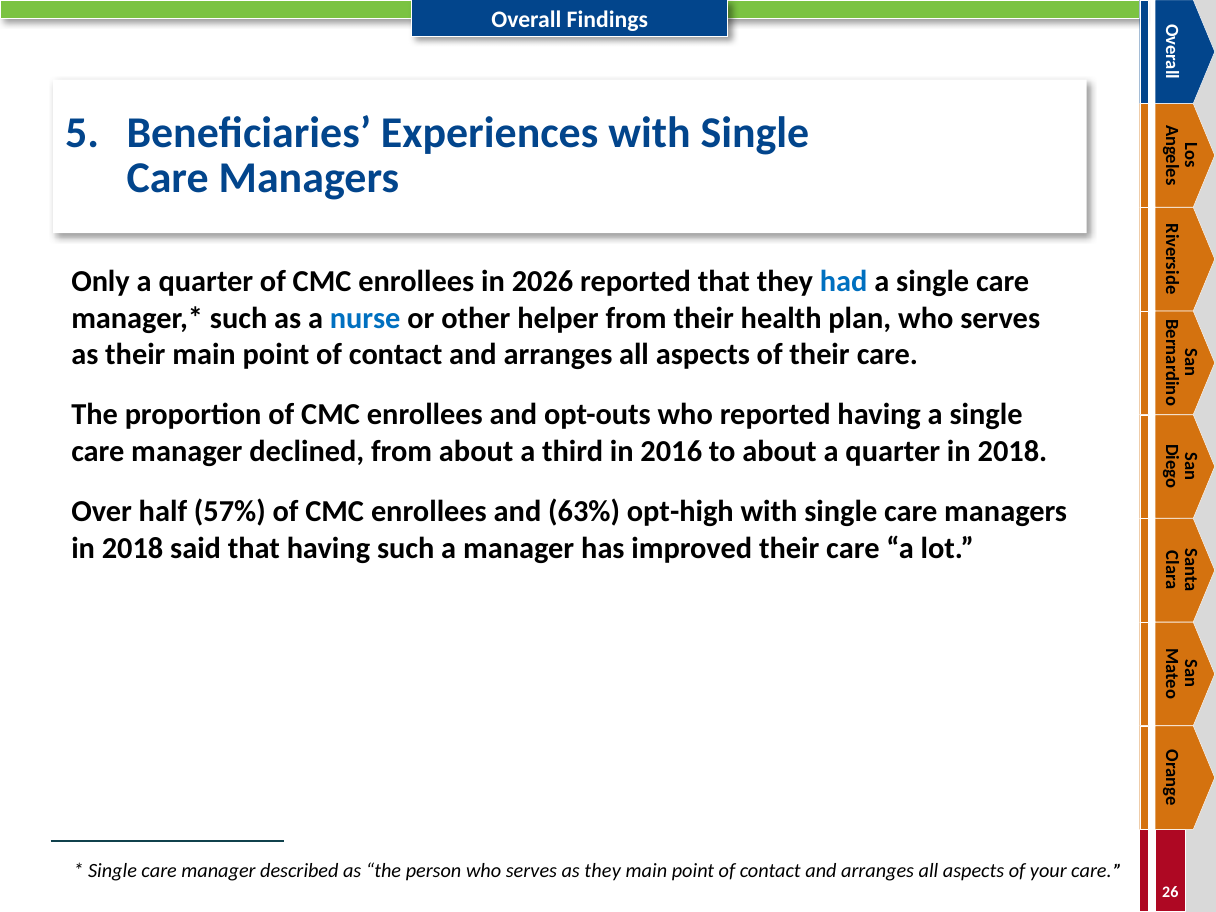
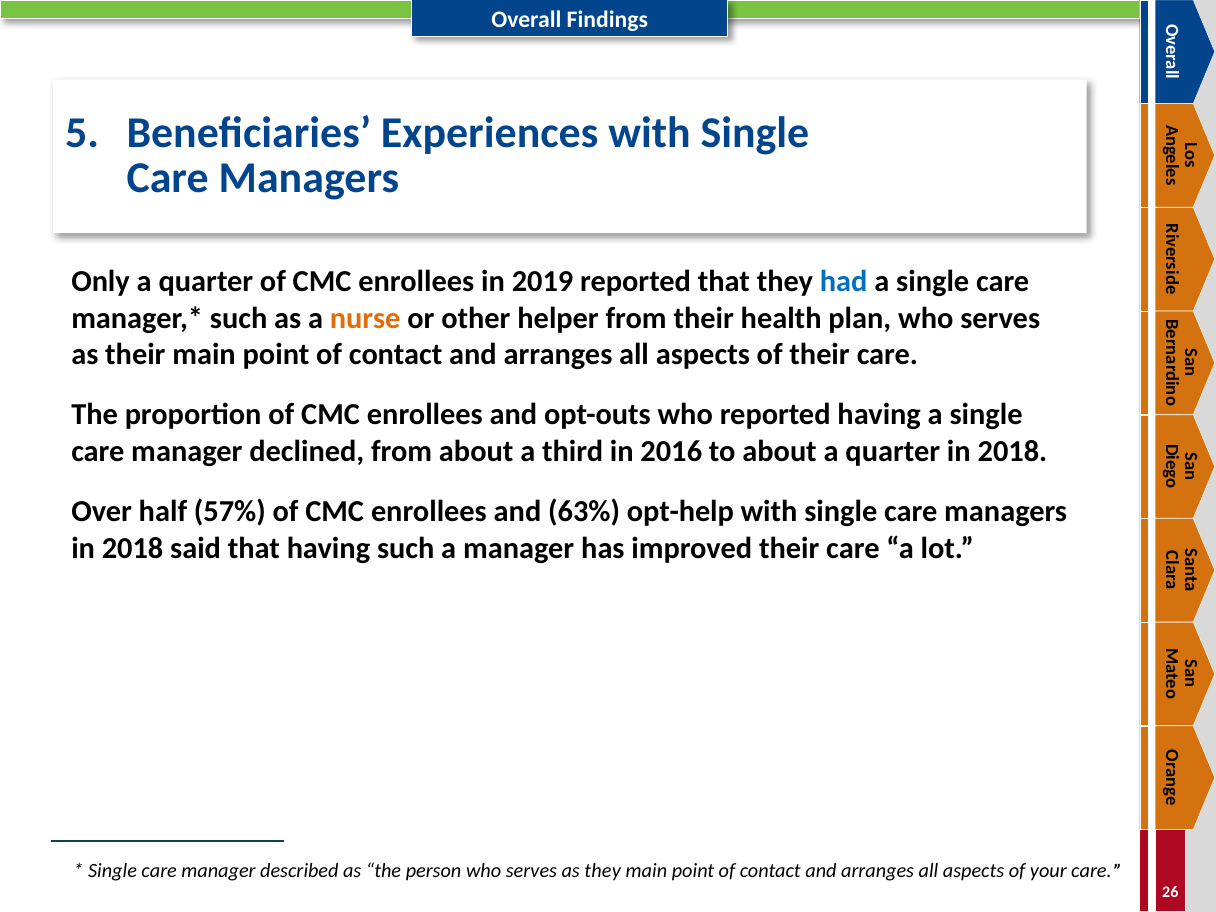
2026: 2026 -> 2019 (543, 282)
nurse colour: blue -> orange (365, 318)
opt-high: opt-high -> opt-help (680, 512)
